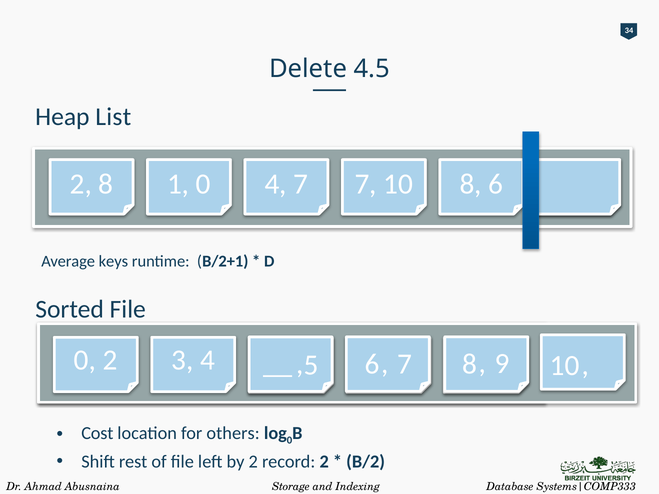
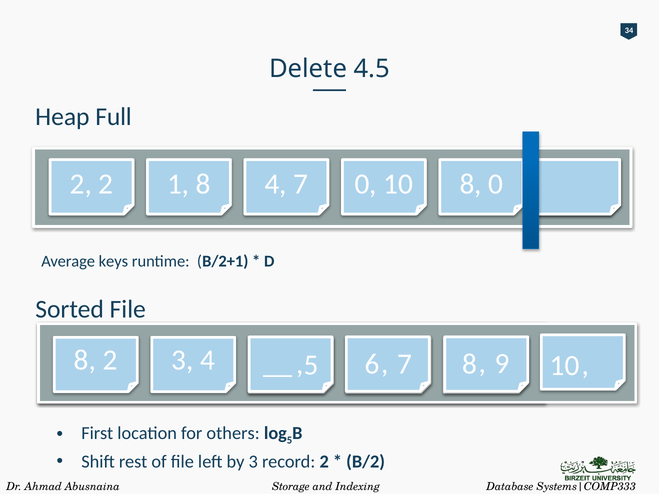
List: List -> Full (114, 117)
2 8: 8 -> 2 (106, 184)
1 0: 0 -> 8 (203, 184)
7 7: 7 -> 0 (366, 184)
8 6: 6 -> 0 (496, 184)
0: 0 -> 8 (85, 360)
Cost: Cost -> First (97, 433)
0: 0 -> 5 (290, 441)
by 2: 2 -> 3 (253, 462)
